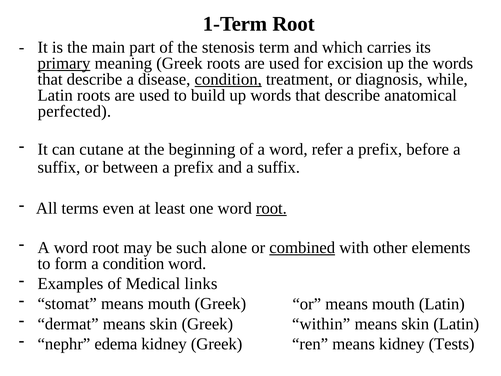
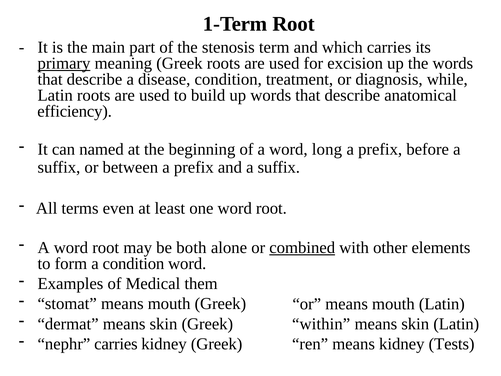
condition underline: present -> none (228, 79)
perfected: perfected -> efficiency (75, 111)
cutane: cutane -> named (101, 149)
refer: refer -> long (327, 149)
root underline: present -> none (271, 208)
such: such -> both (191, 247)
links: links -> them (201, 284)
nephr edema: edema -> carries (116, 344)
